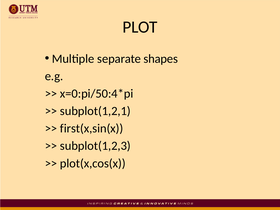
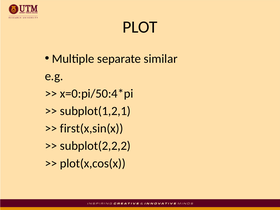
shapes: shapes -> similar (161, 59)
subplot(1,2,3: subplot(1,2,3 -> subplot(2,2,2 (95, 146)
